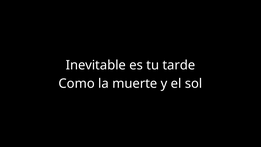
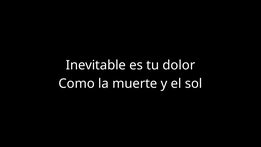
tarde: tarde -> dolor (179, 65)
